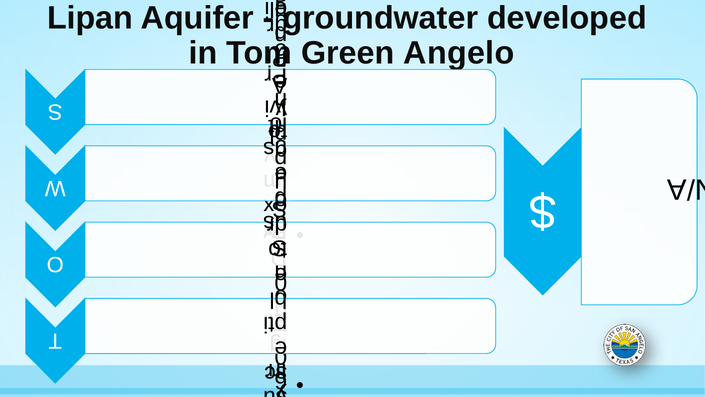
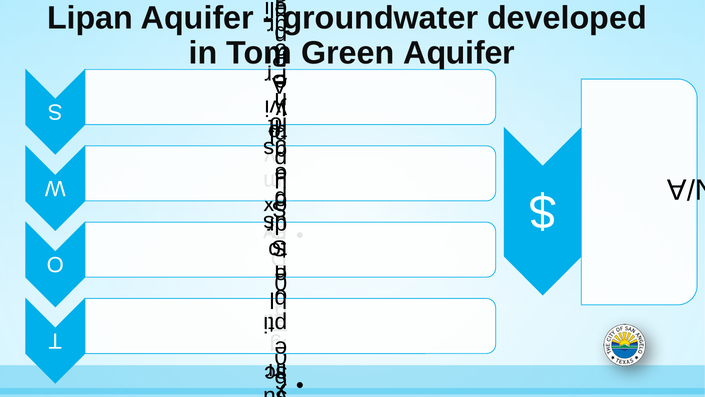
Green Angelo: Angelo -> Aquifer (459, 53)
